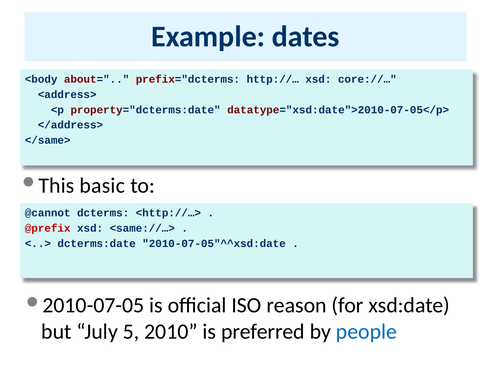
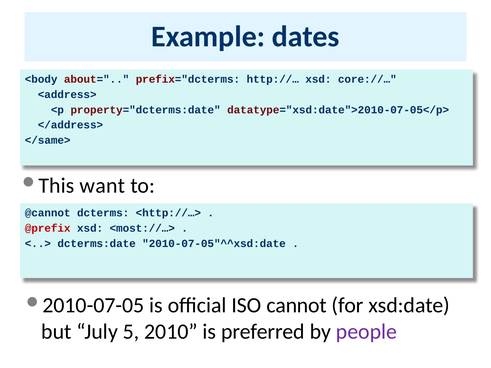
basic: basic -> want (102, 186)
<same://…>: <same://…> -> <most://…> (142, 228)
reason: reason -> cannot (297, 306)
people colour: blue -> purple (366, 332)
